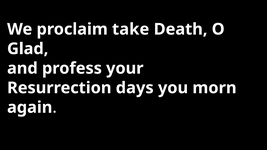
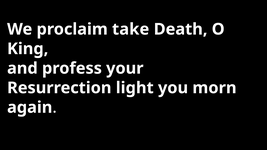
Glad: Glad -> King (28, 49)
days: days -> light (135, 88)
